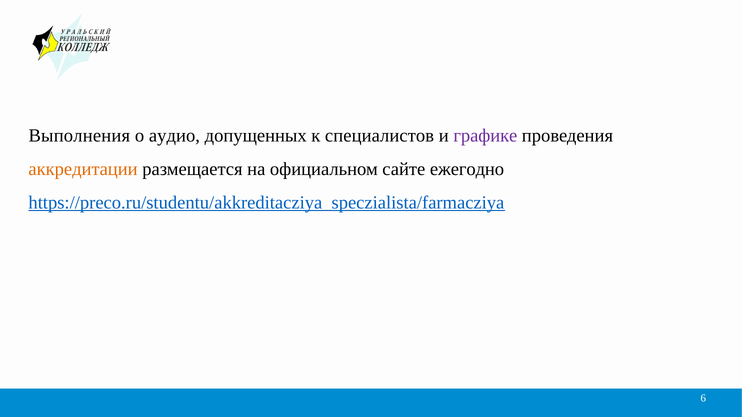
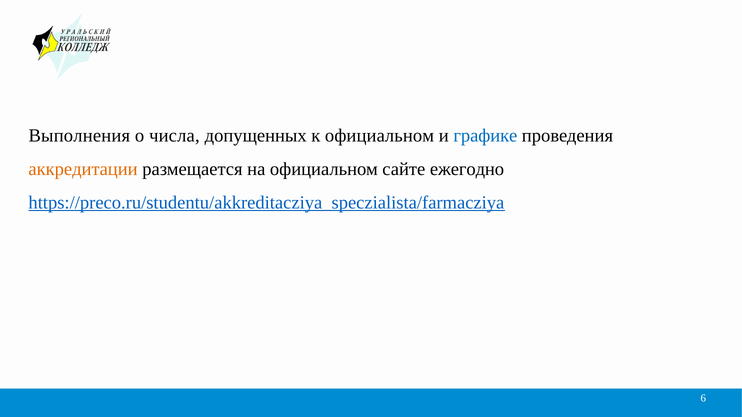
аудио: аудио -> числа (174, 136)
к специалистов: специалистов -> официальном (380, 136)
графике colour: purple -> blue (485, 136)
